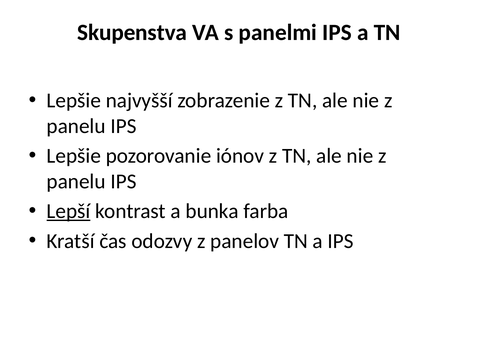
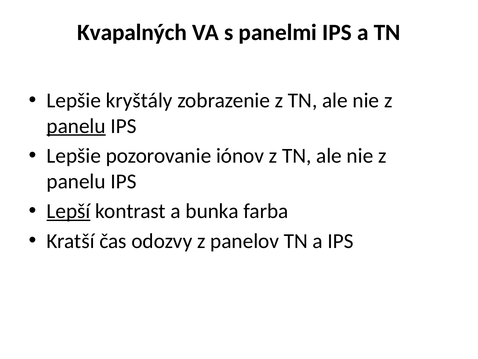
Skupenstva: Skupenstva -> Kvapalných (132, 32)
najvyšší: najvyšší -> kryštály (139, 100)
panelu underline: none -> present (76, 126)
